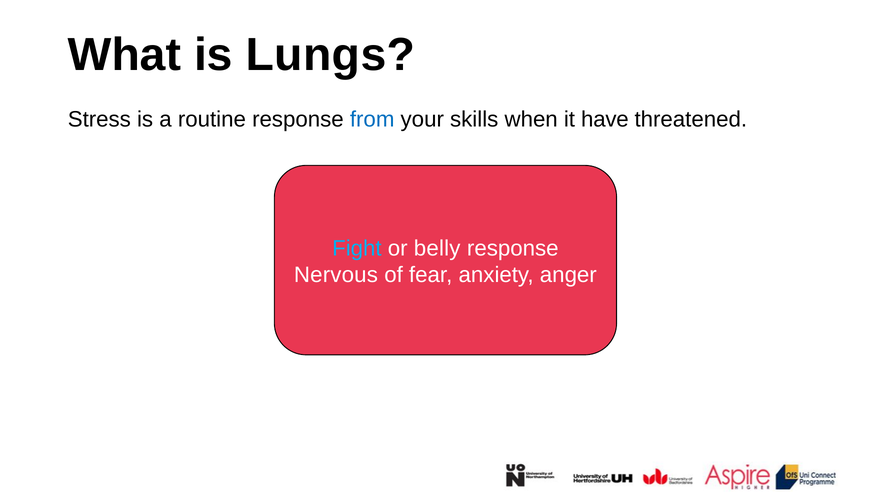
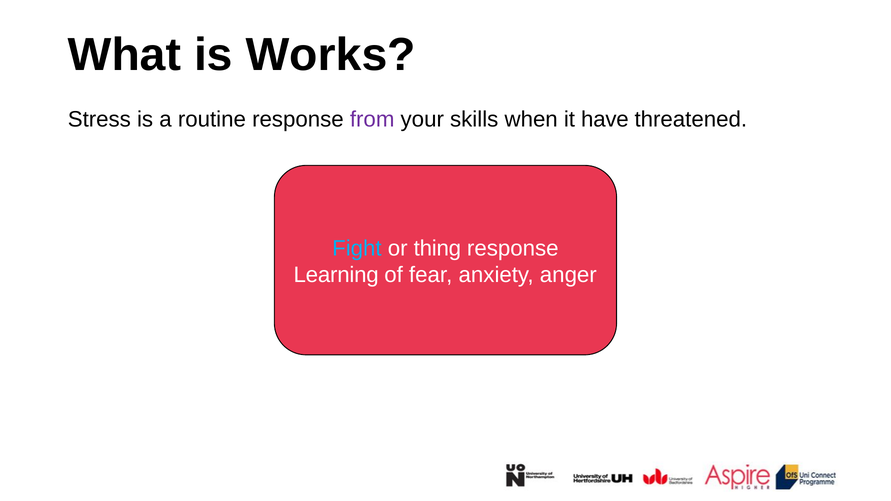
Lungs: Lungs -> Works (331, 55)
from colour: blue -> purple (372, 120)
belly: belly -> thing (437, 248)
Nervous: Nervous -> Learning (336, 275)
